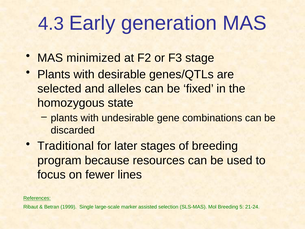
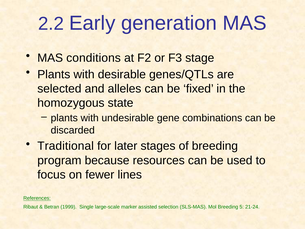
4.3: 4.3 -> 2.2 (51, 24)
minimized: minimized -> conditions (94, 58)
